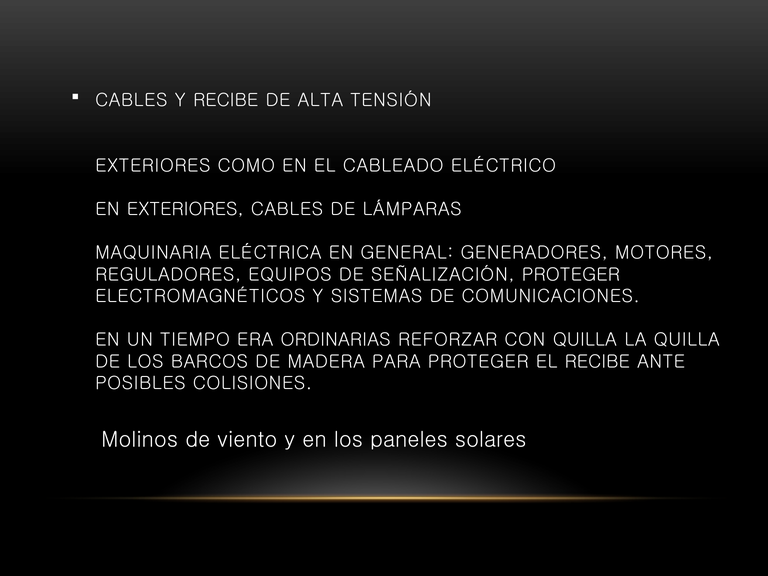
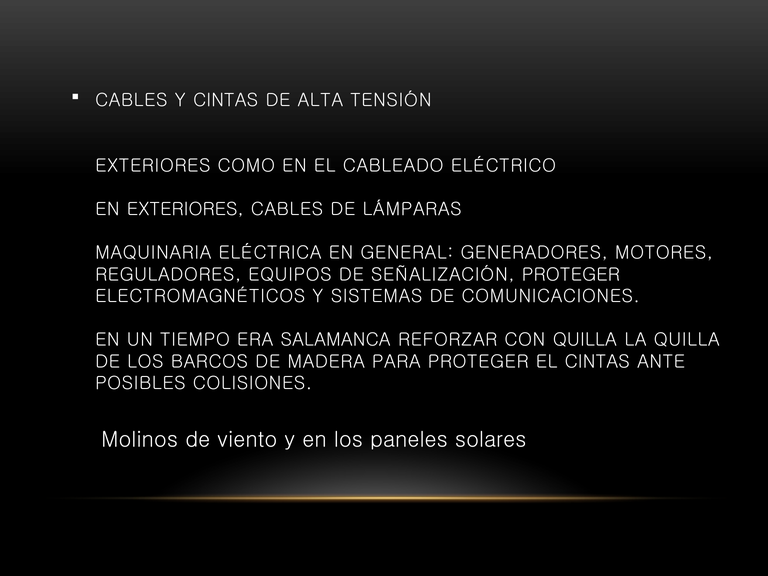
Y RECIBE: RECIBE -> CINTAS (226, 100)
ORDINARIAS: ORDINARIAS -> SALAMANCA (336, 340)
EL RECIBE: RECIBE -> CINTAS (597, 362)
